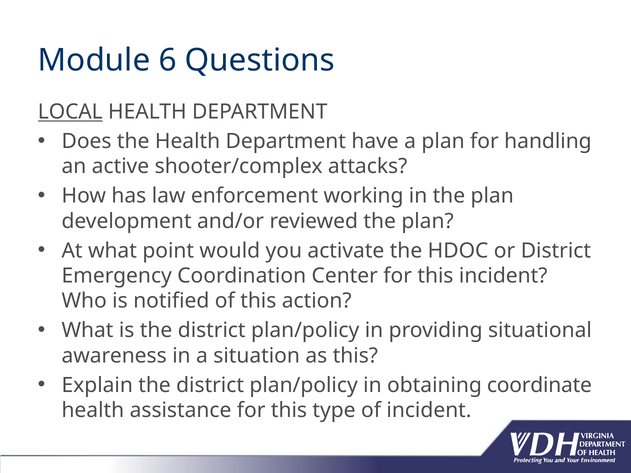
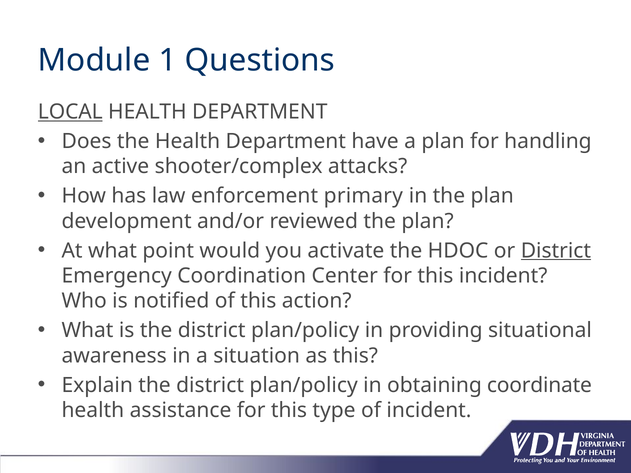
6: 6 -> 1 (168, 61)
working: working -> primary (363, 196)
District underline: none -> present (556, 251)
